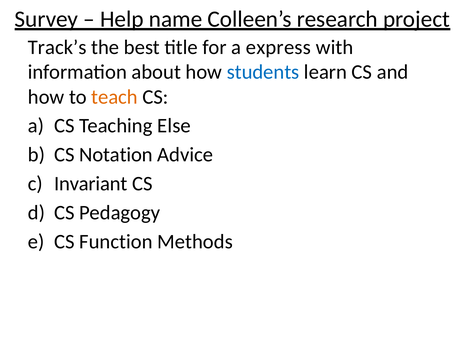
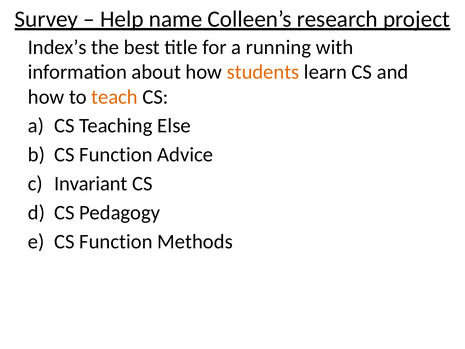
Track’s: Track’s -> Index’s (57, 47)
express: express -> running (279, 47)
students colour: blue -> orange (263, 72)
Notation: Notation -> Function (116, 155)
